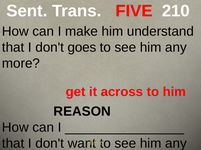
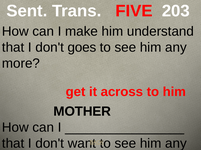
210: 210 -> 203 (176, 11)
REASON: REASON -> MOTHER (82, 112)
